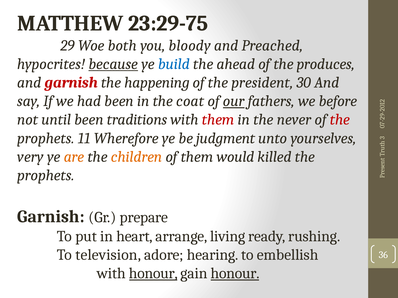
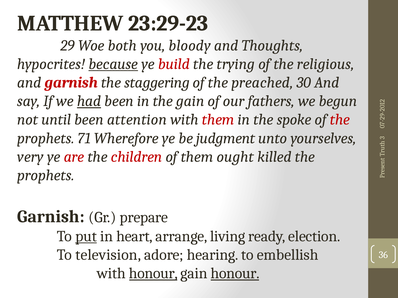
23:29-75: 23:29-75 -> 23:29-23 (168, 23)
Preached: Preached -> Thoughts (272, 45)
build colour: blue -> red (174, 64)
ahead: ahead -> trying (236, 64)
produces: produces -> religious (326, 64)
happening: happening -> staggering (157, 83)
president: president -> preached (262, 83)
had underline: none -> present (89, 101)
the coat: coat -> gain (190, 101)
our underline: present -> none (234, 101)
before: before -> begun (338, 101)
traditions: traditions -> attention (137, 120)
never: never -> spoke (294, 120)
11: 11 -> 71 (84, 138)
are colour: orange -> red (74, 157)
children colour: orange -> red (137, 157)
would: would -> ought (235, 157)
put underline: none -> present (86, 237)
rushing: rushing -> election (314, 237)
